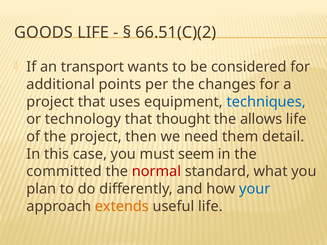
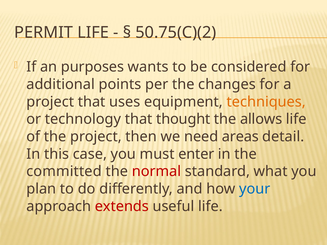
GOODS: GOODS -> PERMIT (44, 32)
66.51(C)(2: 66.51(C)(2 -> 50.75(C)(2 (176, 32)
transport: transport -> purposes (92, 67)
techniques colour: blue -> orange (266, 102)
them: them -> areas (240, 137)
seem: seem -> enter (196, 154)
extends colour: orange -> red (122, 206)
